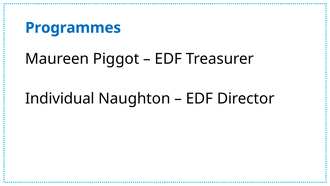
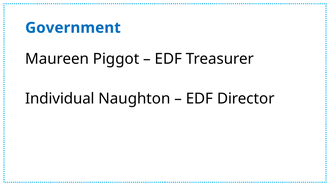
Programmes: Programmes -> Government (73, 28)
